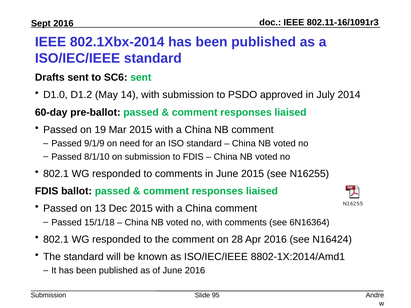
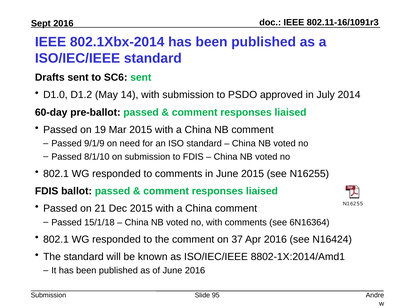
13: 13 -> 21 (100, 209)
28: 28 -> 37 (237, 239)
